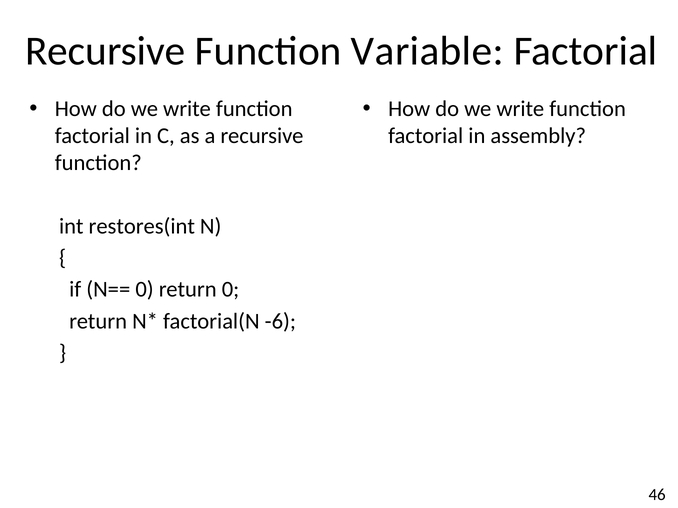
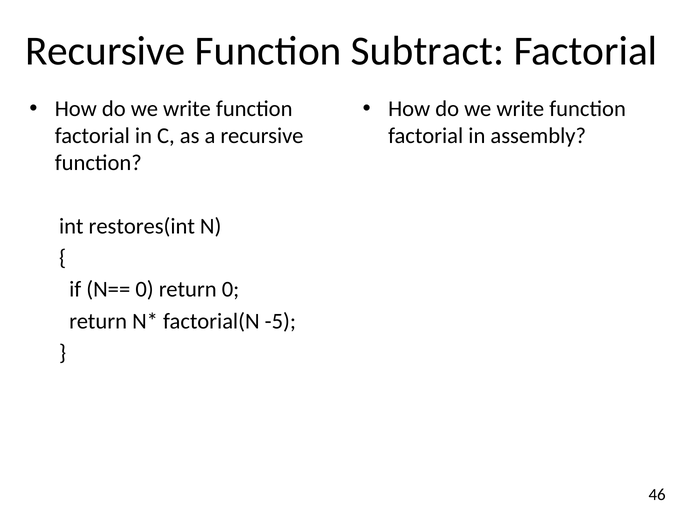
Variable: Variable -> Subtract (428, 51)
-6: -6 -> -5 (280, 321)
